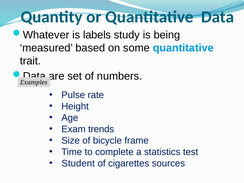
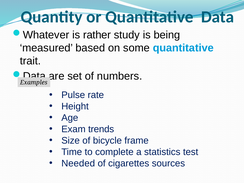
labels: labels -> rather (97, 35)
Student: Student -> Needed (78, 163)
